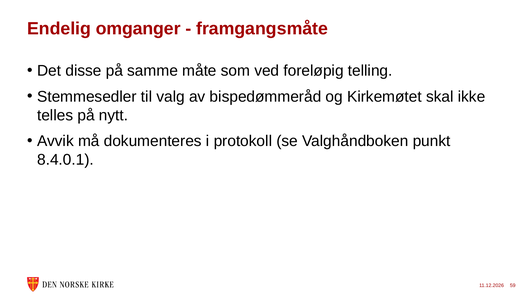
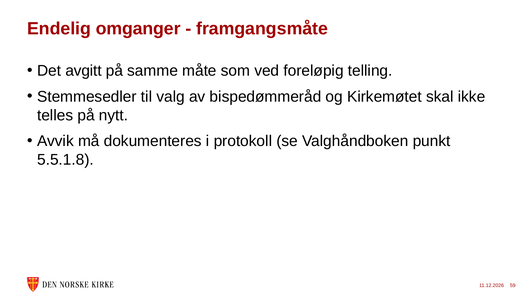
disse: disse -> avgitt (84, 71)
8.4.0.1: 8.4.0.1 -> 5.5.1.8 (65, 160)
